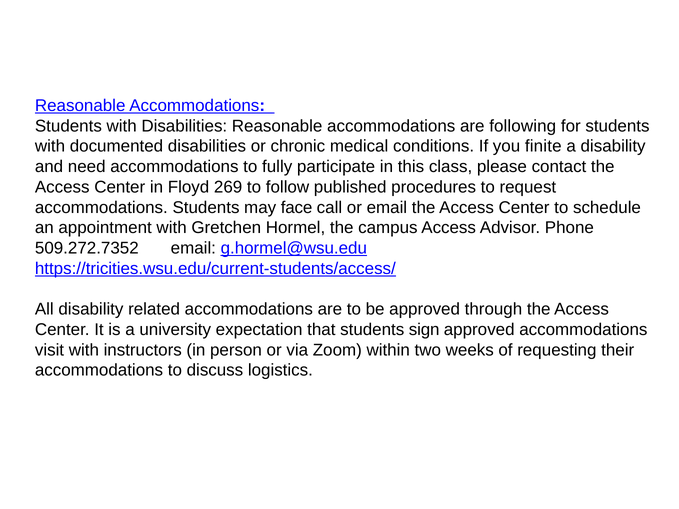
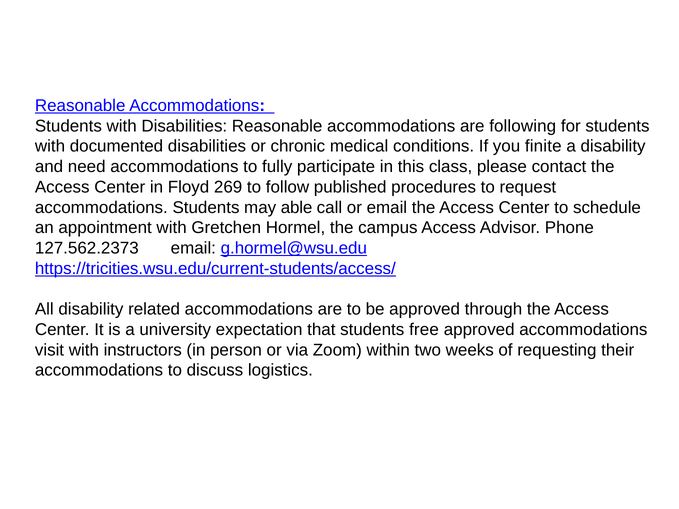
face: face -> able (297, 208)
509.272.7352: 509.272.7352 -> 127.562.2373 (87, 248)
sign: sign -> free (424, 330)
